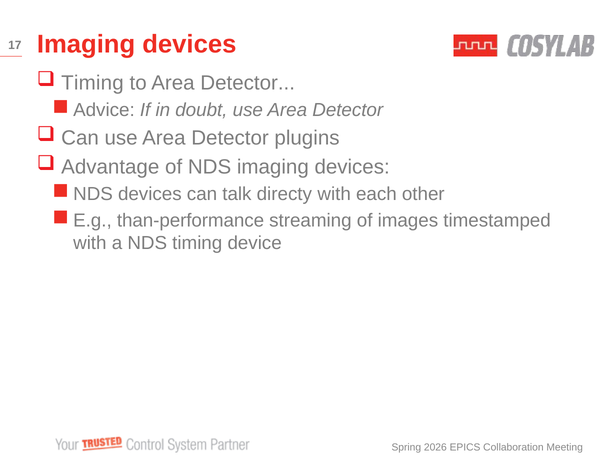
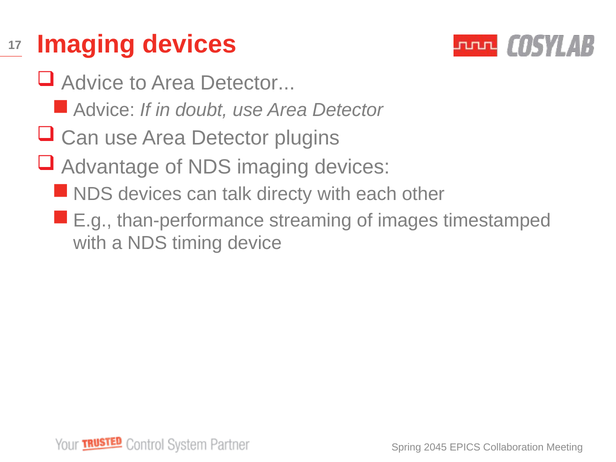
Timing: Timing -> Advice (92, 83)
2026: 2026 -> 2045 (435, 447)
